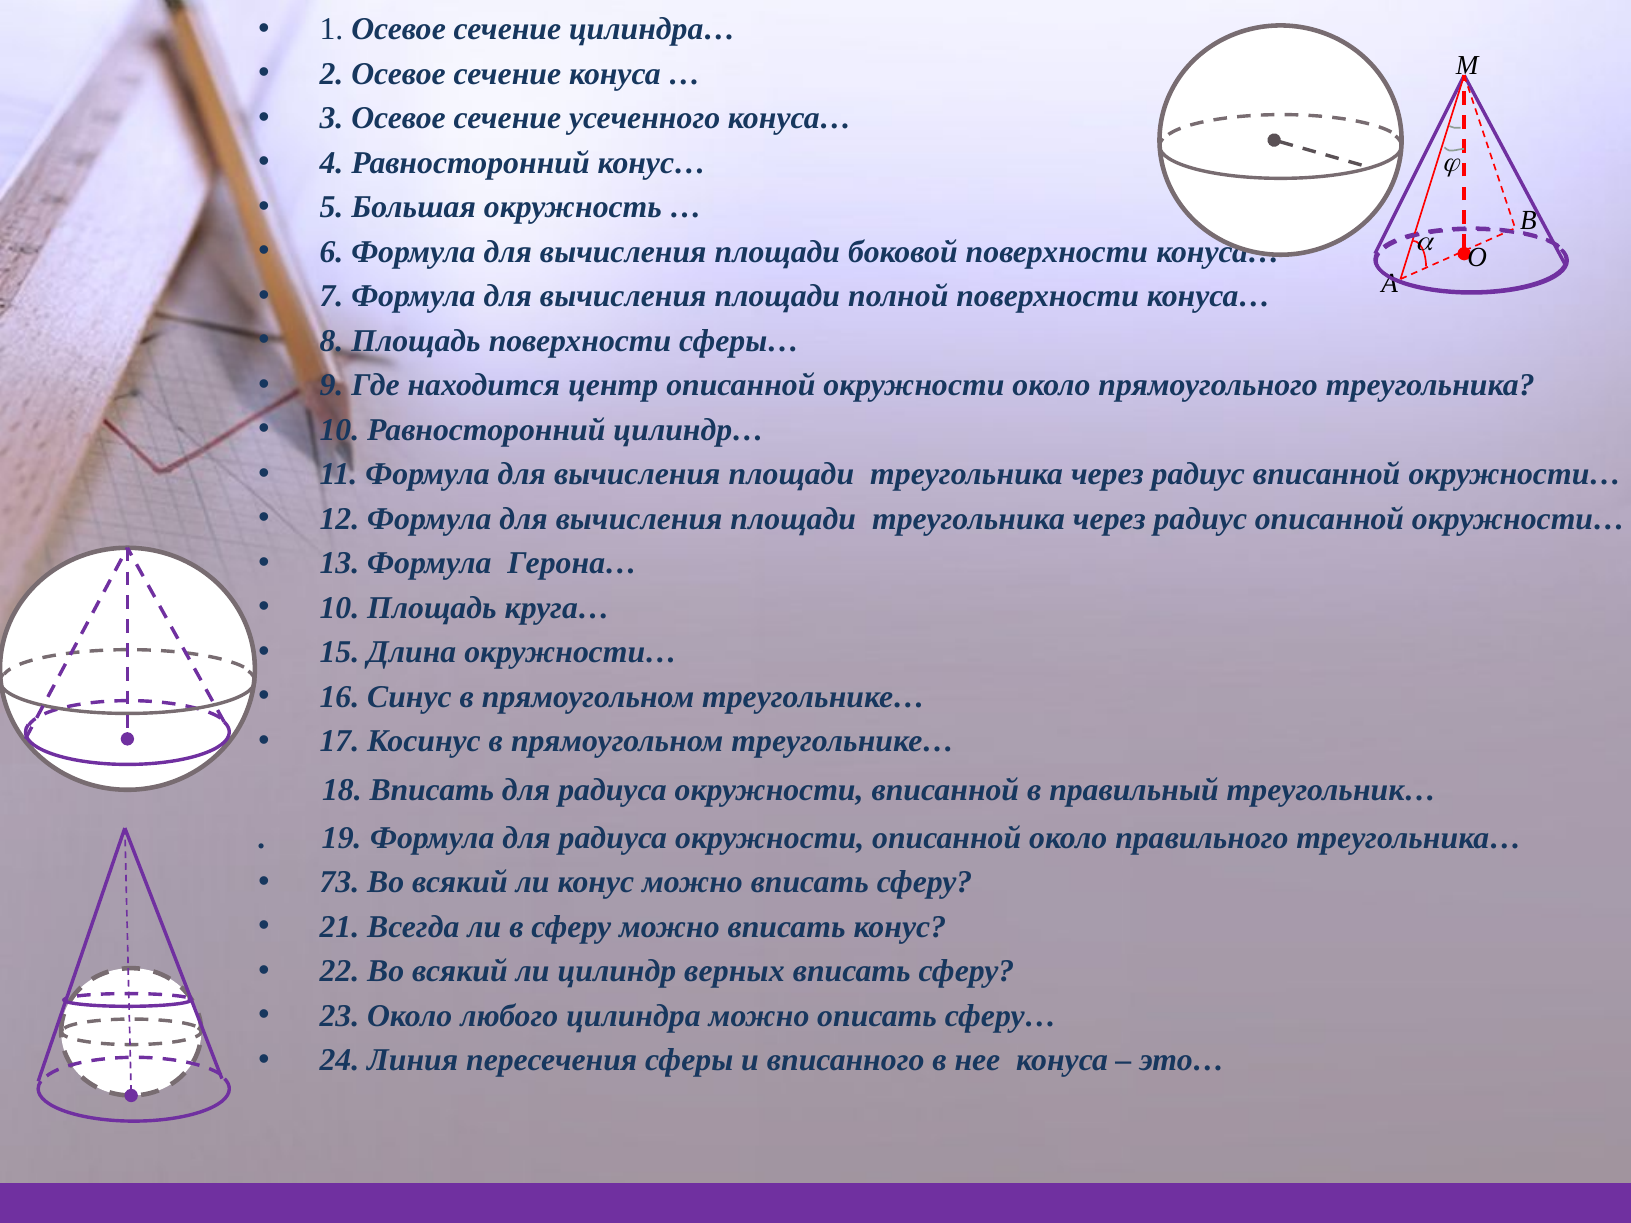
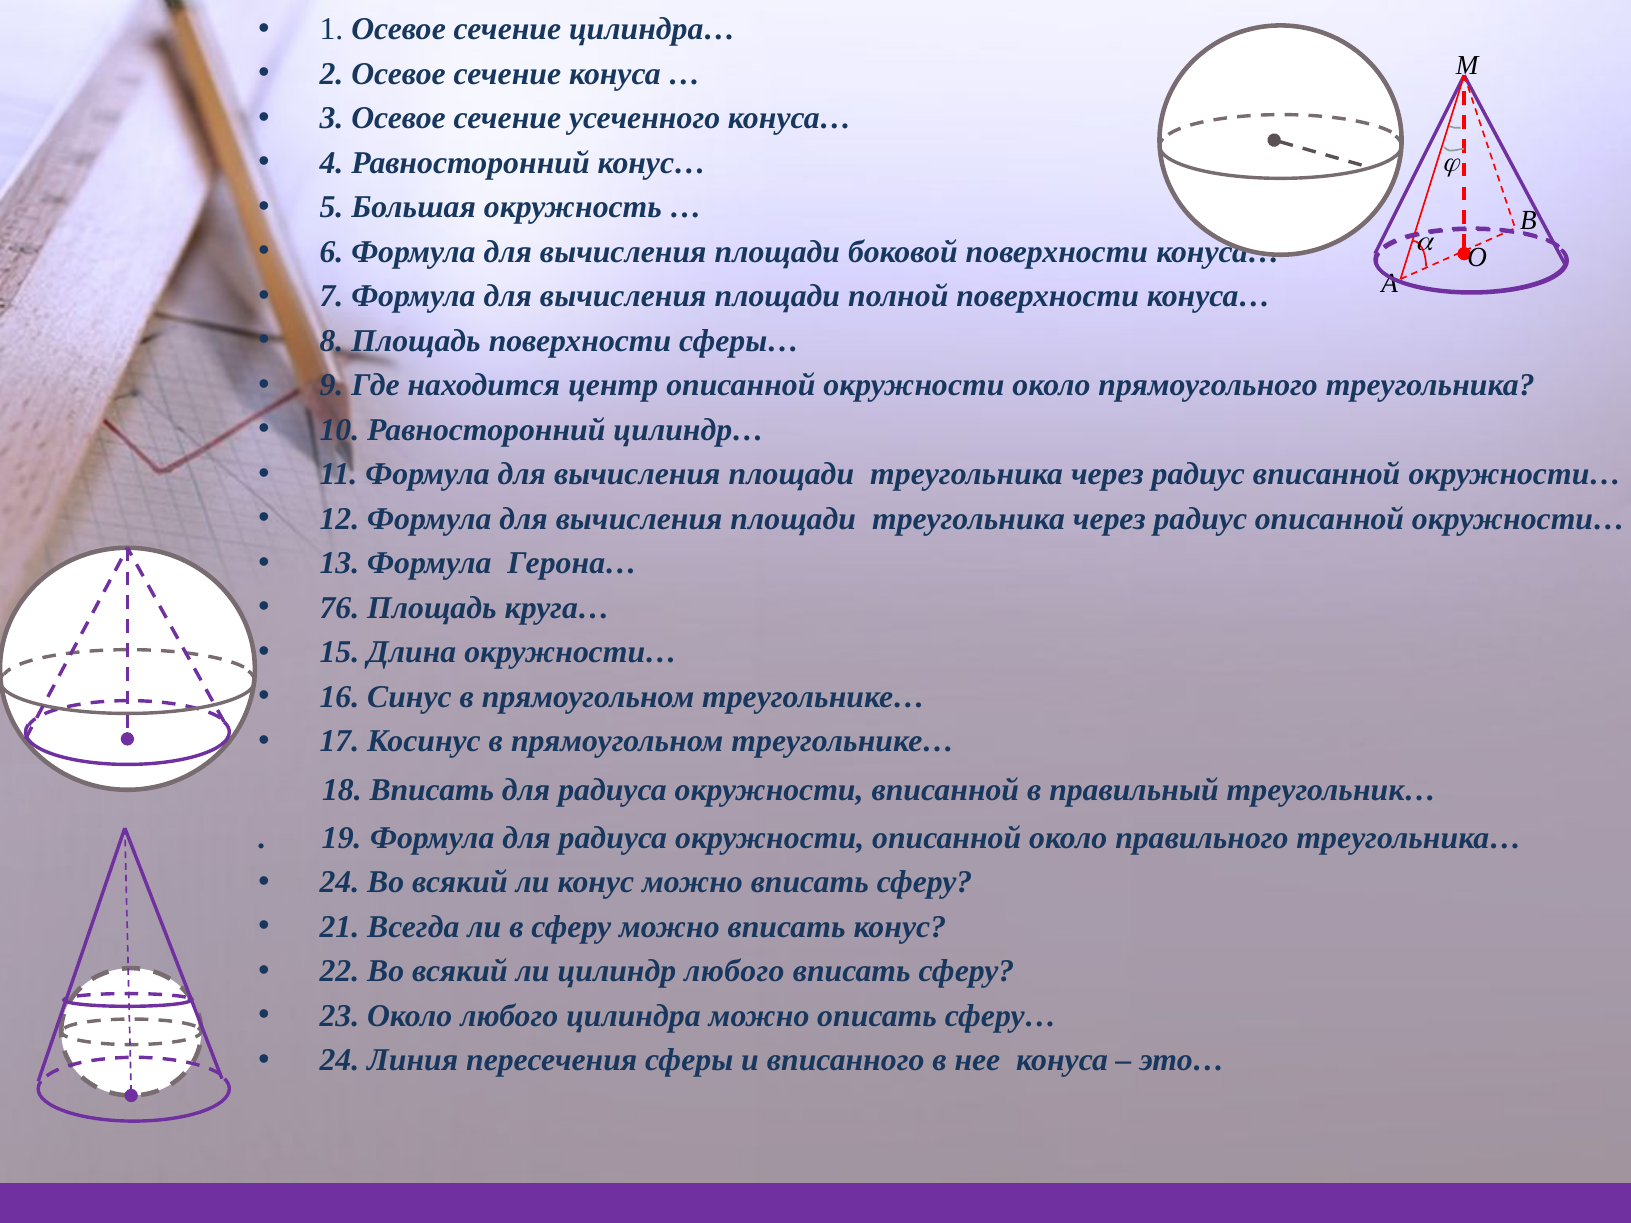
10: 10 -> 76 (339, 608)
73: 73 -> 24 (339, 883)
цилиндр верных: верных -> любого (734, 972)
